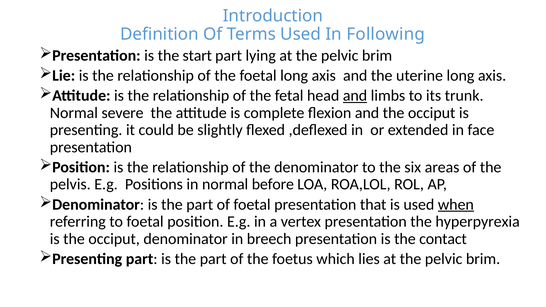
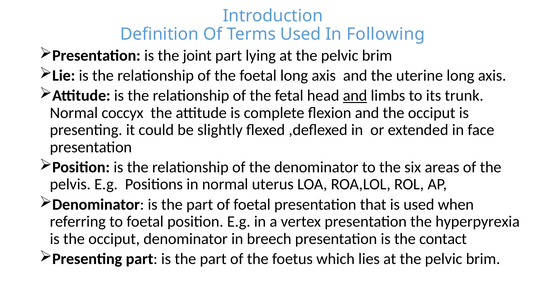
start: start -> joint (197, 56)
severe: severe -> coccyx (123, 113)
before: before -> uterus (273, 184)
when underline: present -> none (456, 205)
